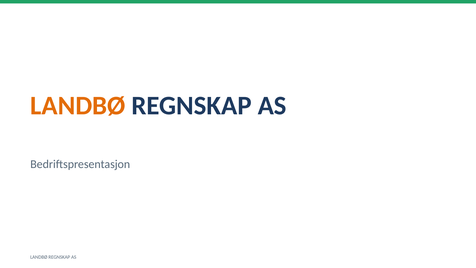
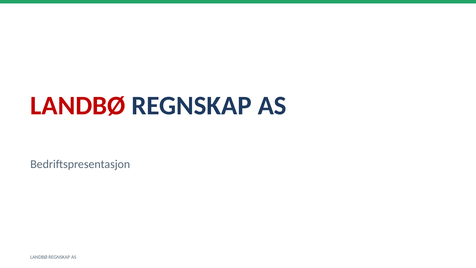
LANDBØ colour: orange -> red (78, 106)
